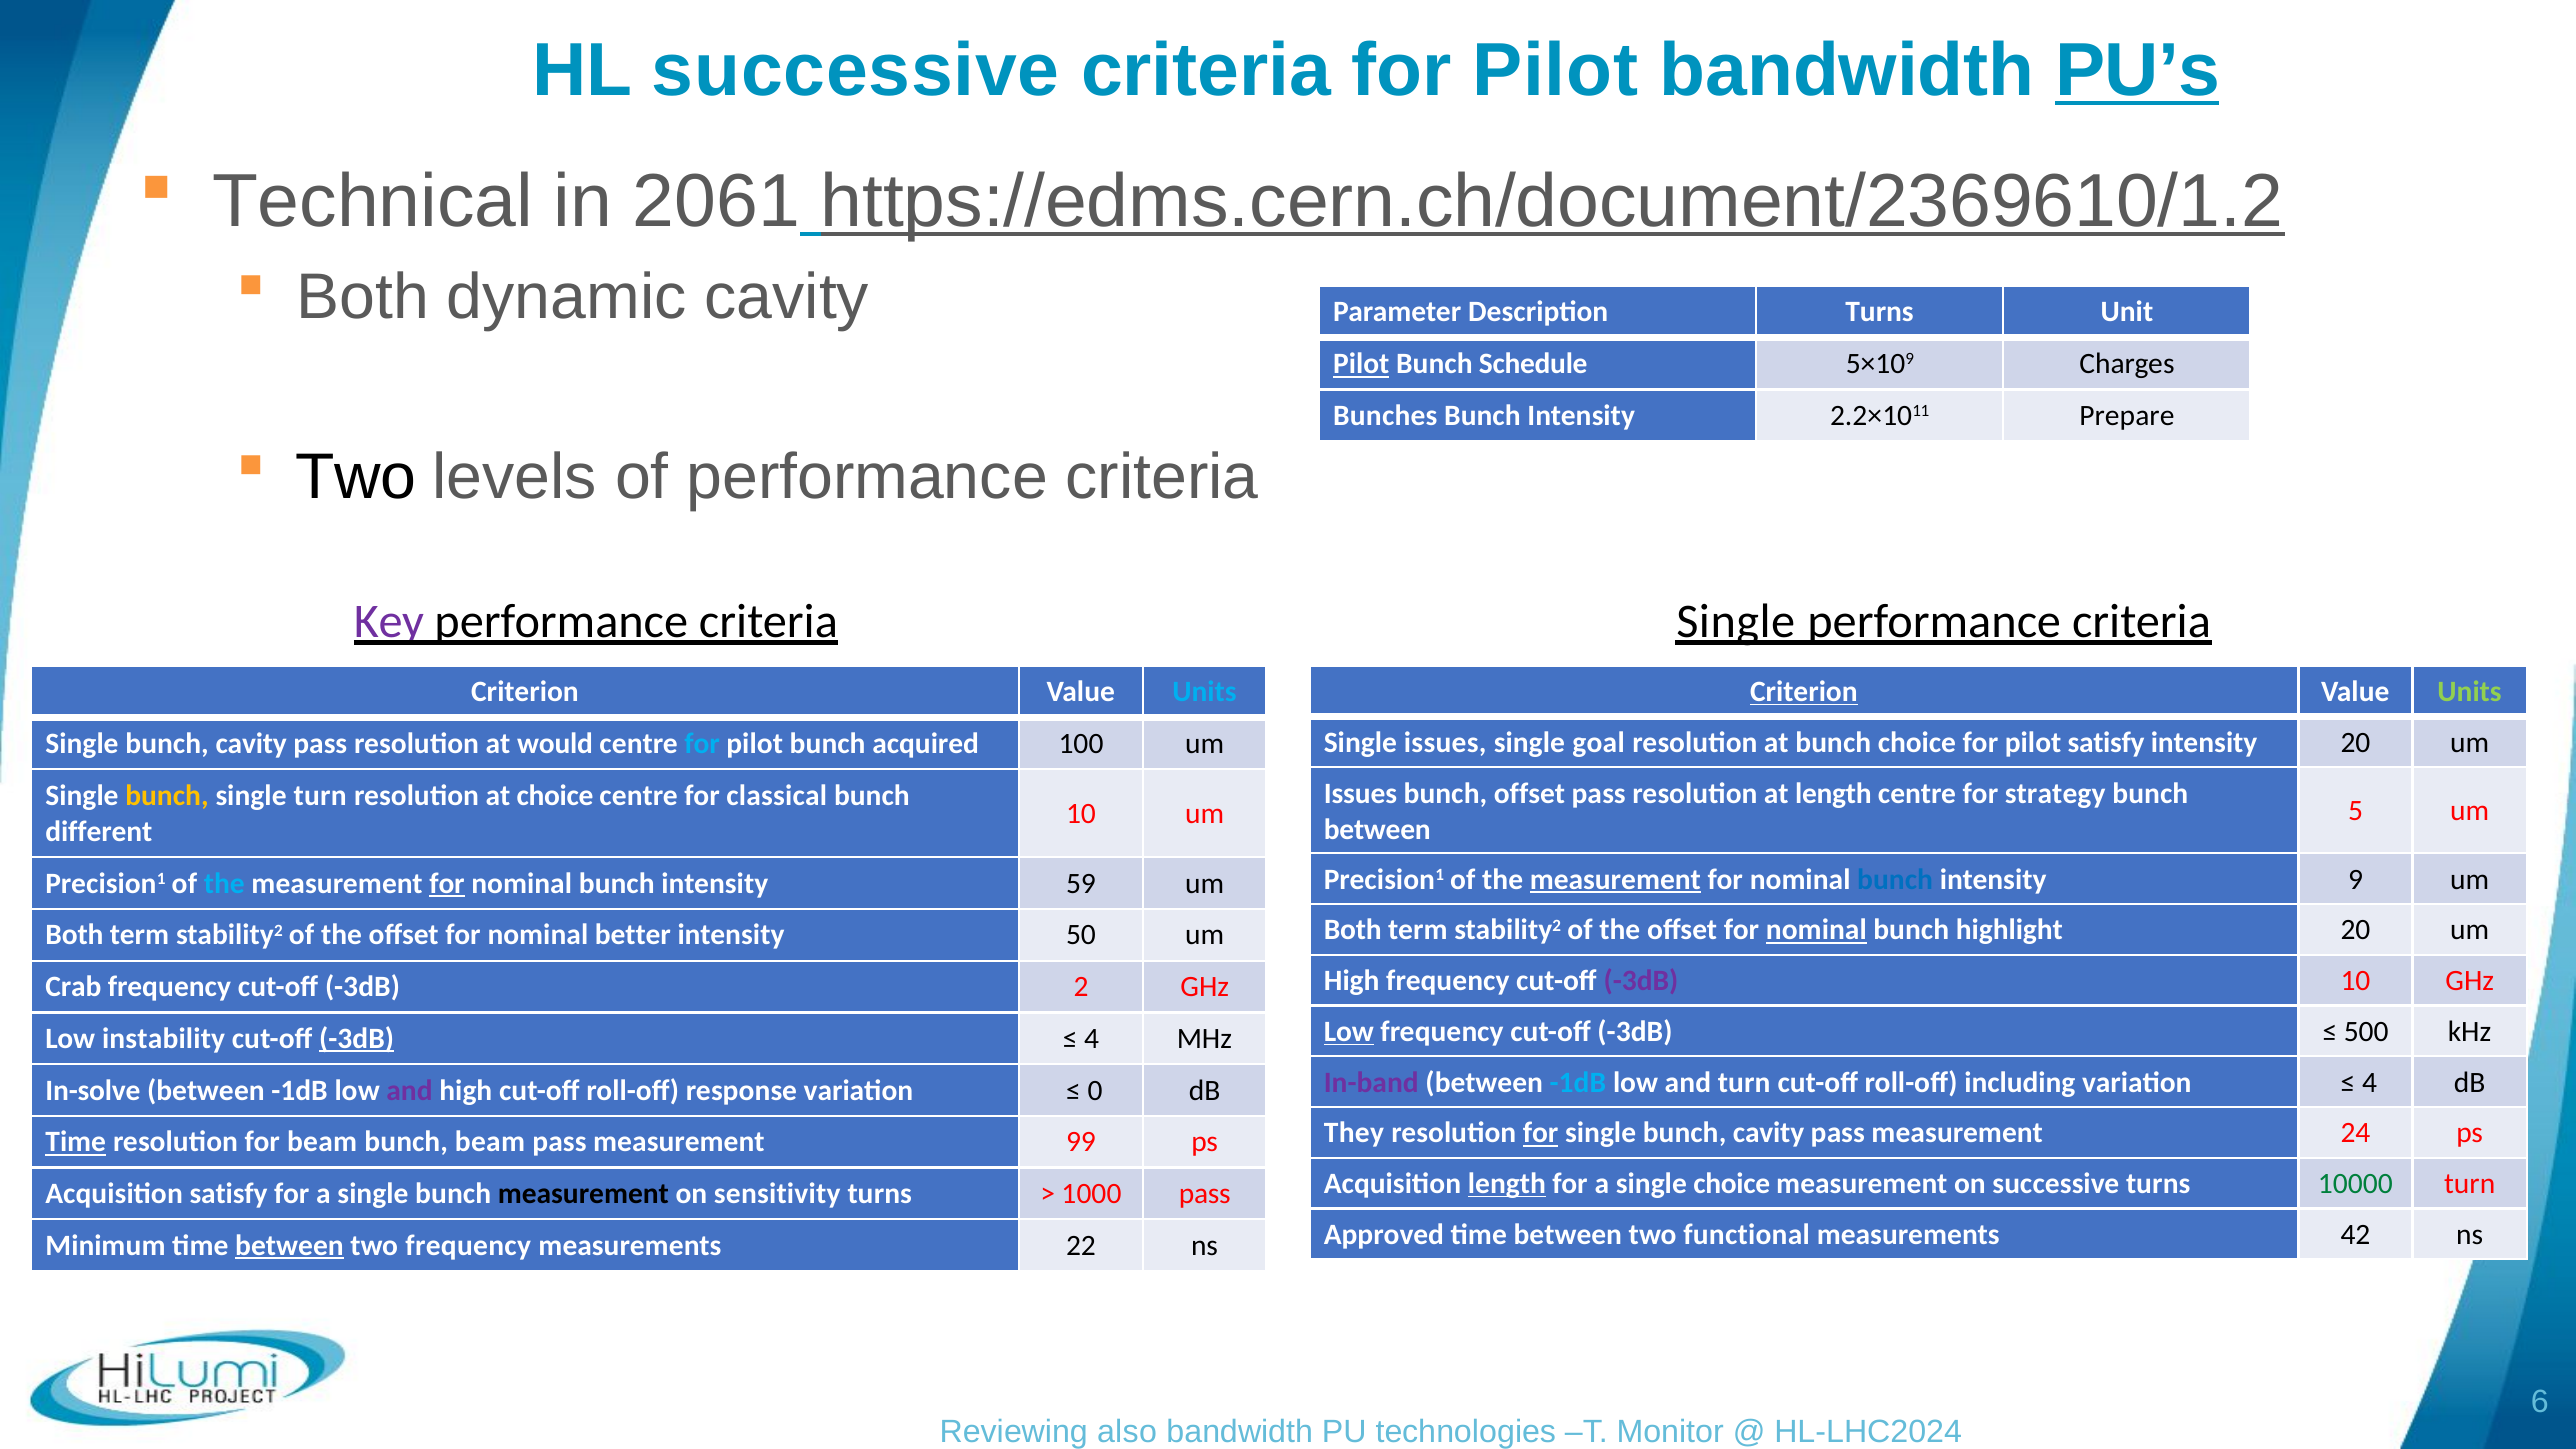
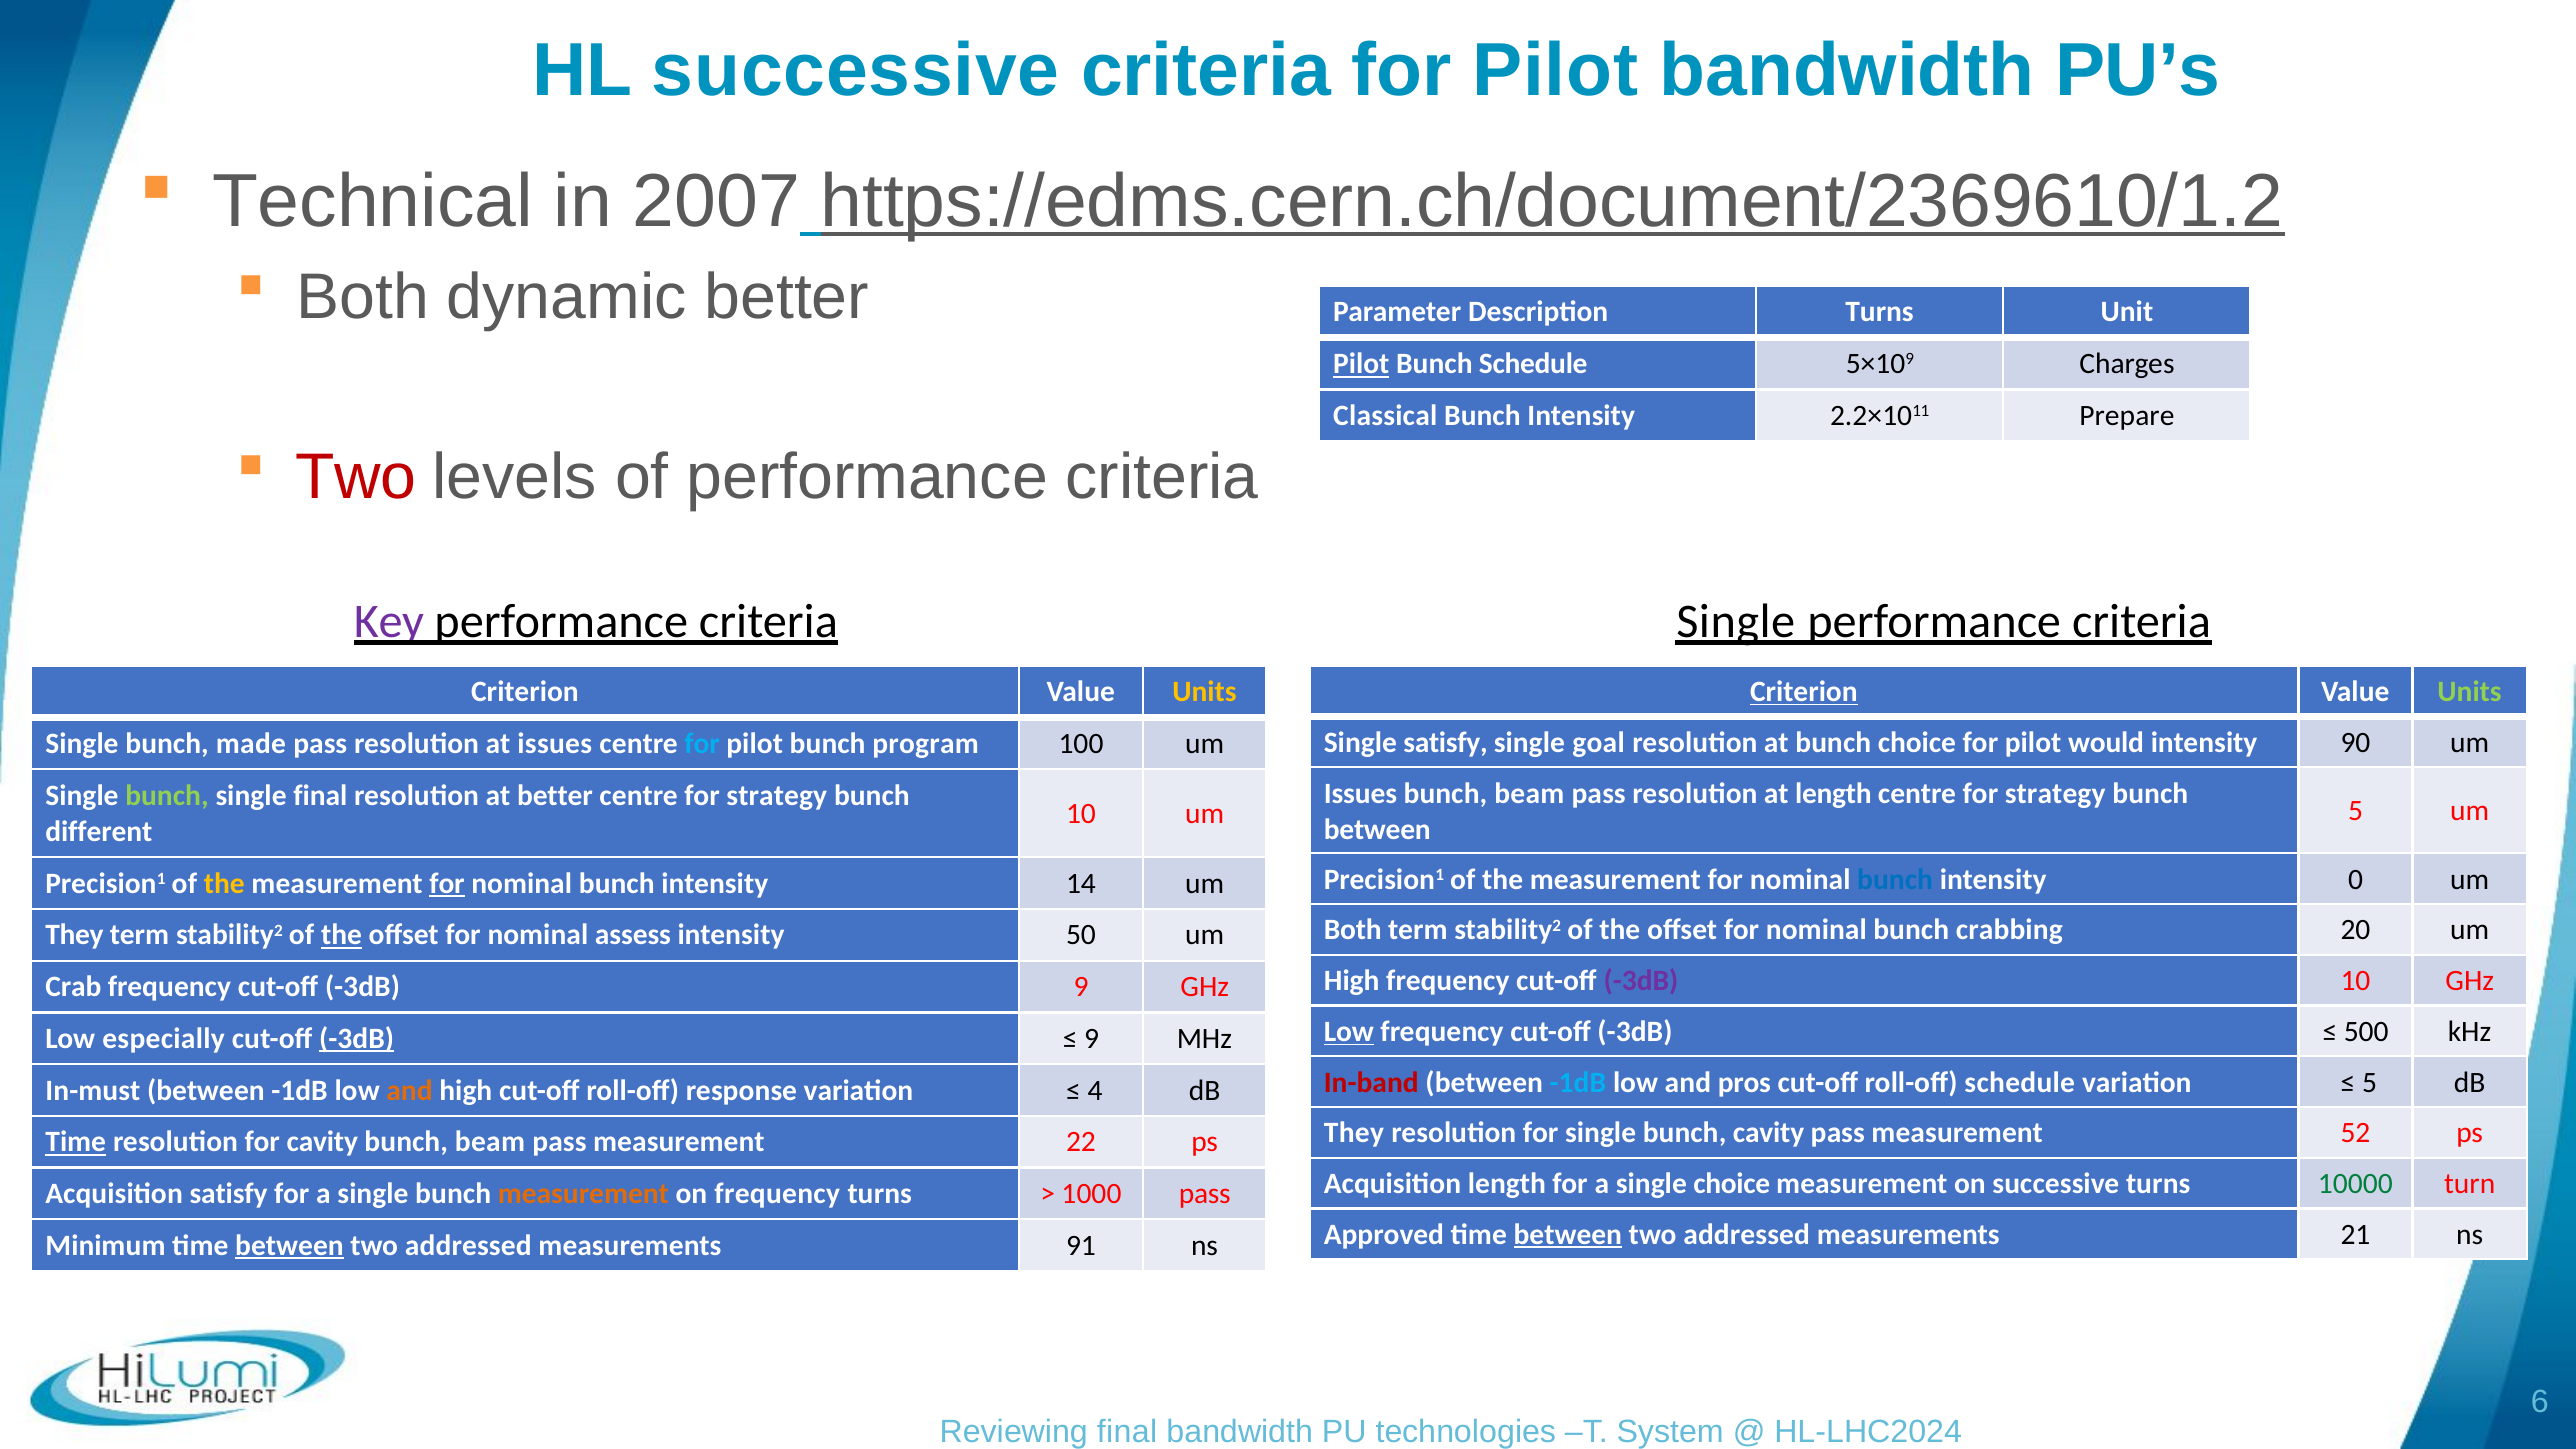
PU’s underline: present -> none (2138, 71)
2061: 2061 -> 2007 (716, 202)
dynamic cavity: cavity -> better (787, 297)
Bunches: Bunches -> Classical (1385, 416)
Two colour: black -> red (356, 478)
Units colour: light blue -> yellow (1205, 692)
Single issues: issues -> satisfy (1446, 743)
pilot satisfy: satisfy -> would (2106, 743)
intensity 20: 20 -> 90 (2355, 743)
cavity: cavity -> made (251, 744)
at would: would -> issues (555, 744)
acquired: acquired -> program (926, 744)
offset: offset -> beam (1529, 793)
bunch colour: yellow -> light green (167, 795)
single turn: turn -> final (320, 795)
at choice: choice -> better (555, 795)
classical: classical -> strategy (777, 795)
measurement underline: present -> none (1615, 880)
9: 9 -> 0 (2356, 879)
the colour: light blue -> yellow (224, 883)
59: 59 -> 14 (1081, 883)
nominal underline: present -> none (1816, 930)
highlight: highlight -> crabbing (2009, 930)
Both: Both -> They (75, 935)
the underline: none -> present (341, 935)
better: better -> assess (633, 935)
-3dB 2: 2 -> 9 (1081, 987)
instability: instability -> especially (164, 1039)
4: 4 -> 9 (1092, 1039)
In-band colour: purple -> red (1371, 1082)
and turn: turn -> pros (1744, 1082)
roll-off including: including -> schedule (2020, 1082)
4: 4 -> 5 (2370, 1082)
In-solve: In-solve -> In-must (93, 1090)
and colour: purple -> orange (410, 1090)
0: 0 -> 4 (1095, 1090)
for underline: present -> none (1541, 1133)
24: 24 -> 52 (2355, 1133)
for beam: beam -> cavity (322, 1142)
99: 99 -> 22 (1081, 1142)
length underline: present -> none (1507, 1184)
measurement colour: black -> orange (583, 1194)
on sensitivity: sensitivity -> frequency (777, 1194)
between underline: none -> present (1568, 1235)
functional: functional -> addressed (1747, 1235)
42: 42 -> 21 (2355, 1235)
frequency: frequency -> addressed (468, 1246)
22: 22 -> 91 (1081, 1246)
Reviewing also: also -> final (1127, 1432)
Monitor: Monitor -> System (1670, 1432)
